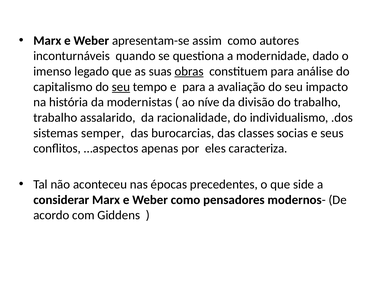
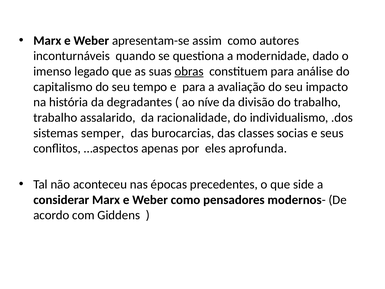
seu underline: present -> none (121, 87)
modernistas: modernistas -> degradantes (140, 102)
caracteriza: caracteriza -> aprofunda (258, 148)
